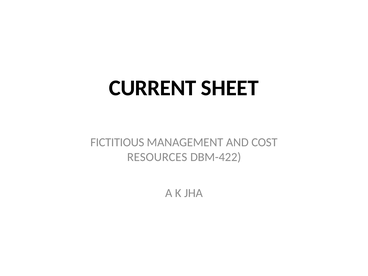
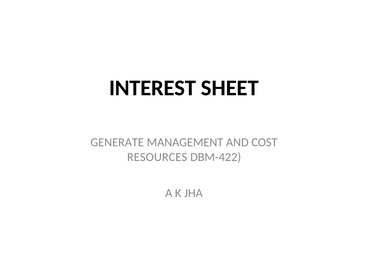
CURRENT: CURRENT -> INTEREST (153, 88)
FICTITIOUS: FICTITIOUS -> GENERATE (117, 142)
